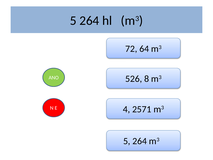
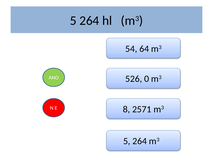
72: 72 -> 54 (131, 49)
8: 8 -> 0 (147, 79)
4: 4 -> 8 (126, 109)
